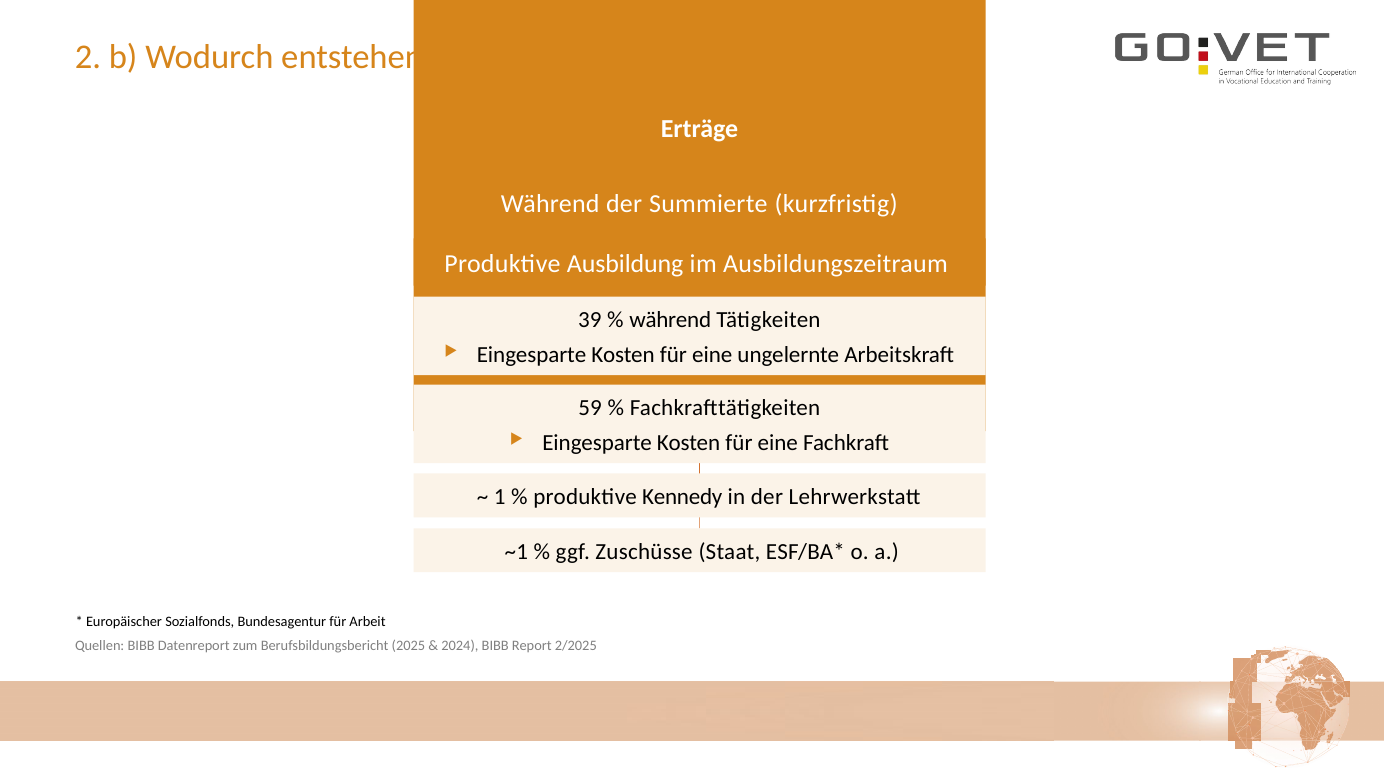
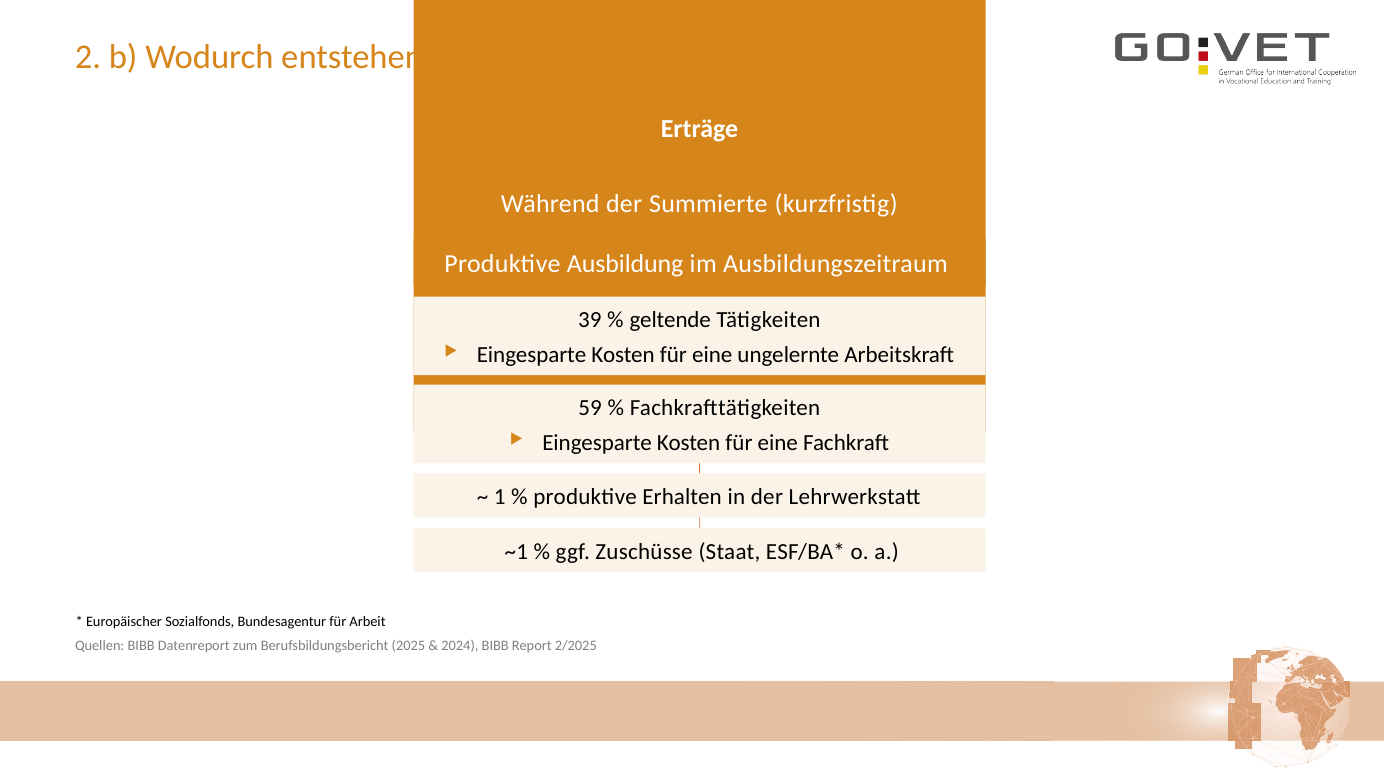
während: während -> geltende (670, 320)
Kennedy: Kennedy -> Erhalten (682, 497)
